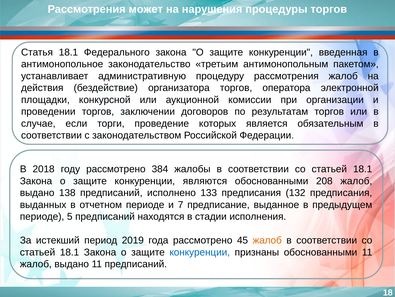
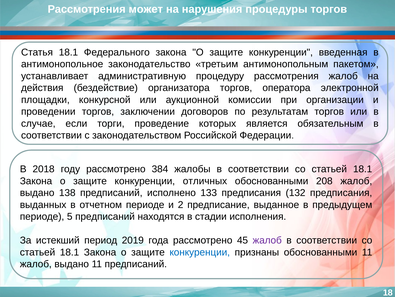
являются: являются -> отличных (205, 181)
7: 7 -> 2 (181, 204)
жалоб colour: orange -> purple (267, 240)
